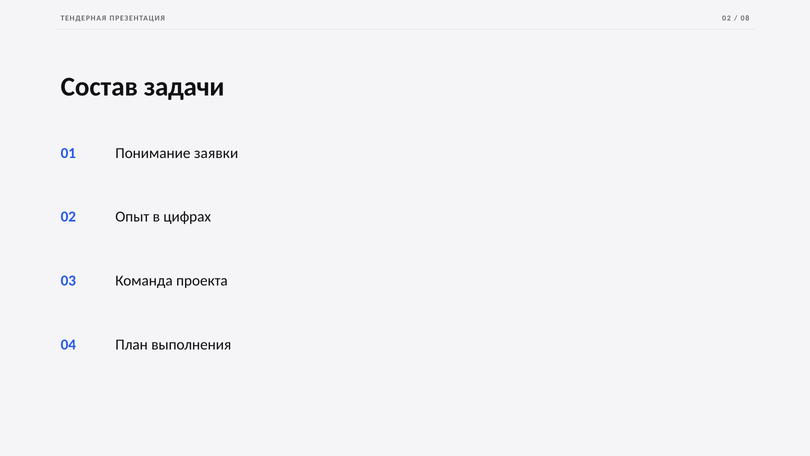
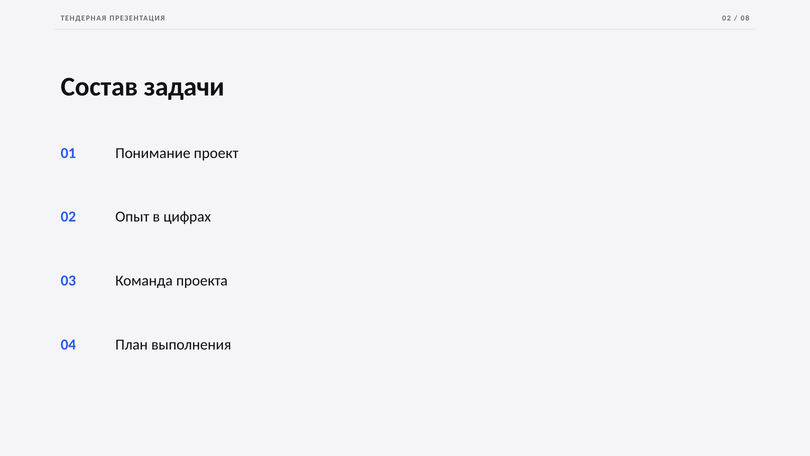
заявки: заявки -> проект (216, 153)
